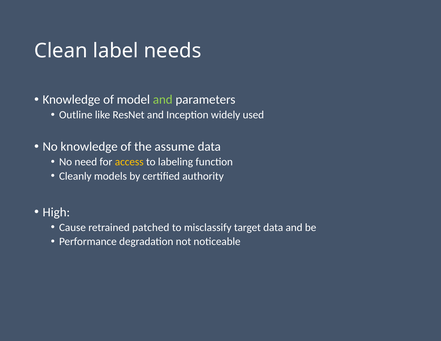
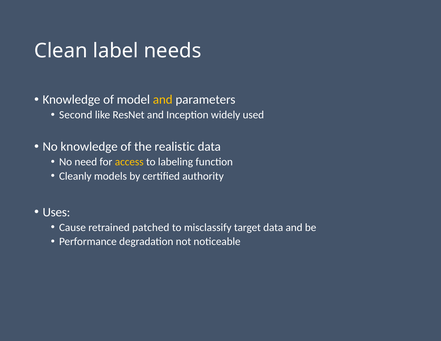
and colour: light green -> yellow (163, 100)
Outline: Outline -> Second (76, 115)
assume: assume -> realistic (175, 147)
High: High -> Uses (56, 212)
